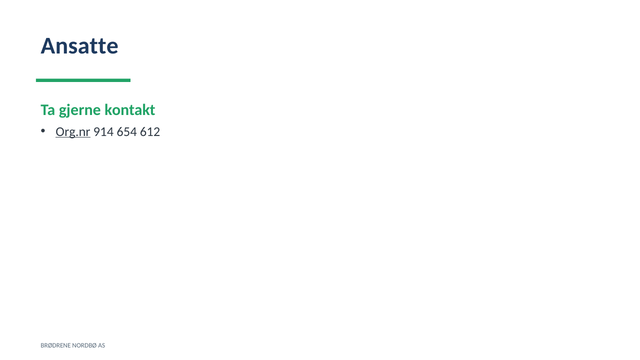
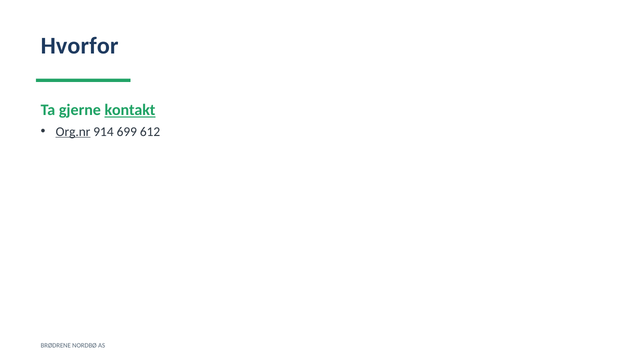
Ansatte: Ansatte -> Hvorfor (80, 46)
kontakt underline: none -> present (130, 110)
654: 654 -> 699 (127, 132)
